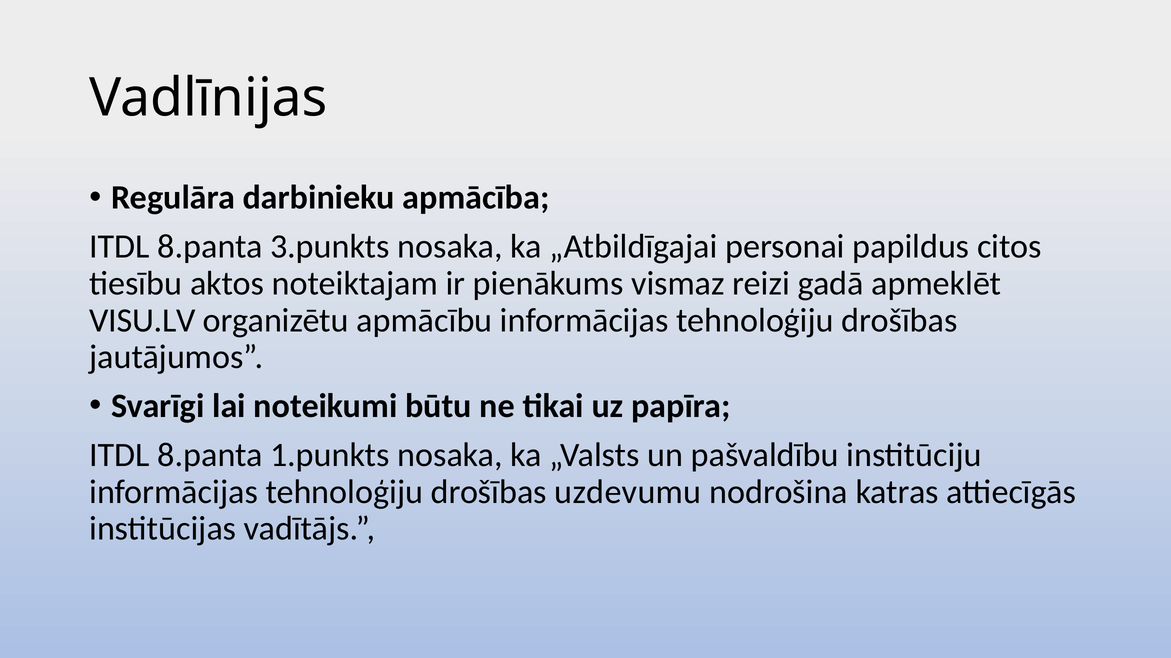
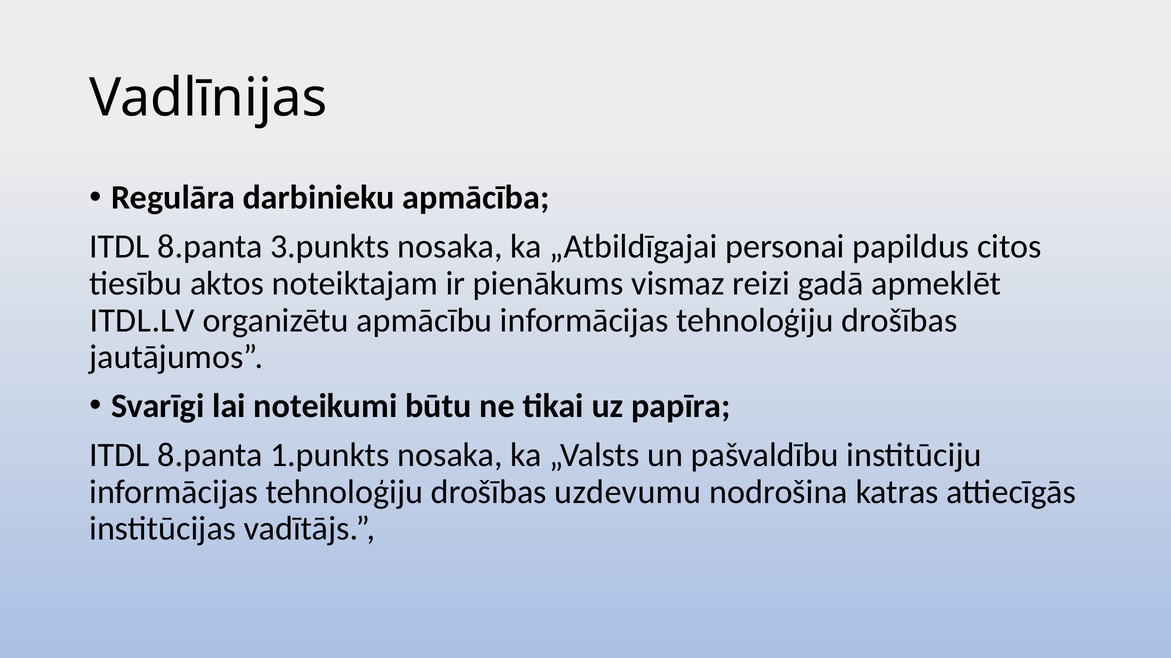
VISU.LV: VISU.LV -> ITDL.LV (142, 321)
